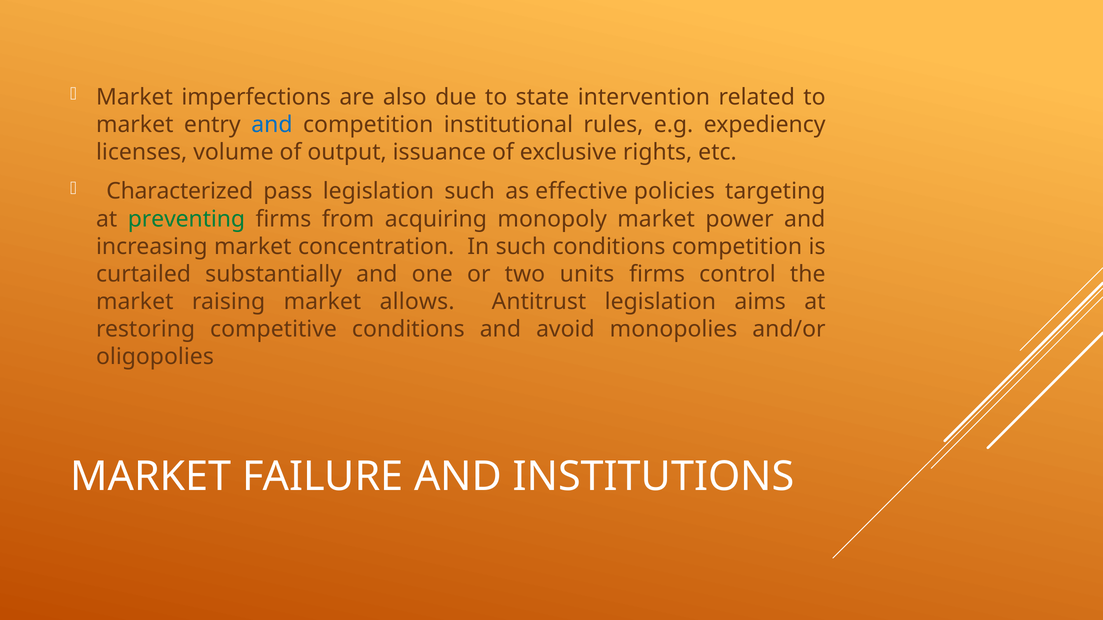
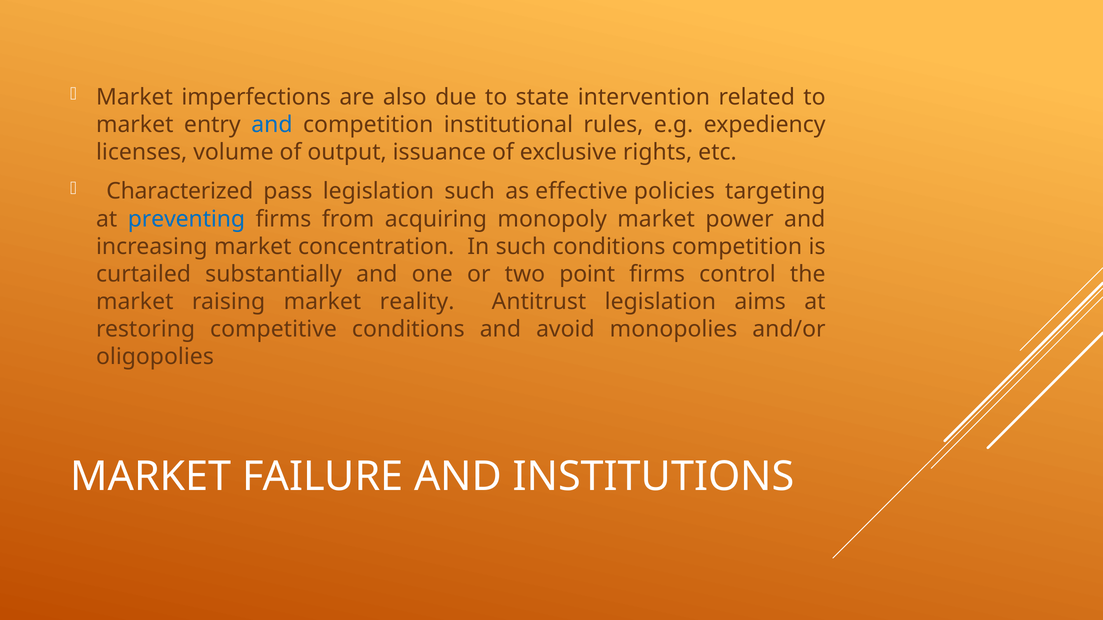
preventing colour: green -> blue (186, 219)
units: units -> point (587, 274)
allows: allows -> reality (417, 302)
